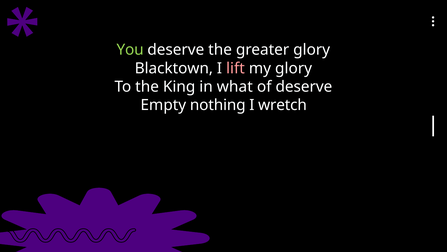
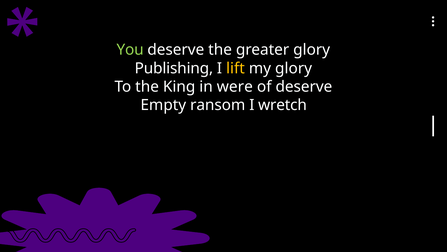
Blacktown: Blacktown -> Publishing (174, 68)
lift colour: pink -> yellow (235, 68)
what: what -> were (235, 87)
nothing: nothing -> ransom (218, 105)
